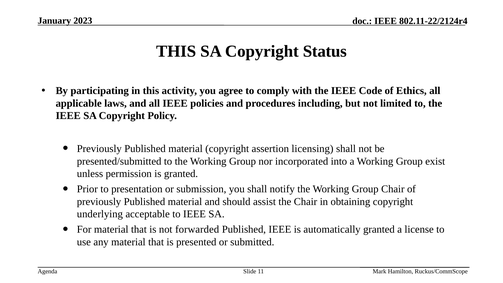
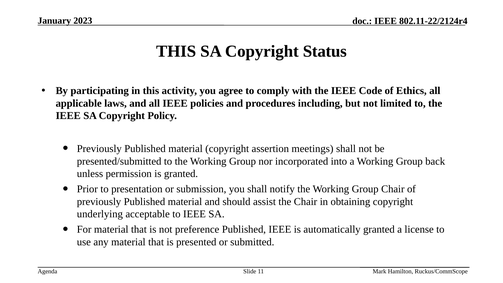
licensing: licensing -> meetings (312, 149)
exist: exist -> back (435, 161)
forwarded: forwarded -> preference (197, 229)
